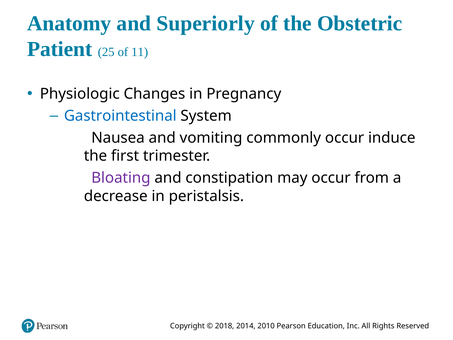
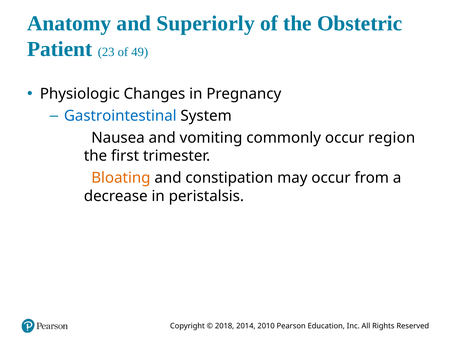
25: 25 -> 23 (106, 52)
11: 11 -> 49 (140, 52)
induce: induce -> region (392, 138)
Bloating colour: purple -> orange (121, 178)
